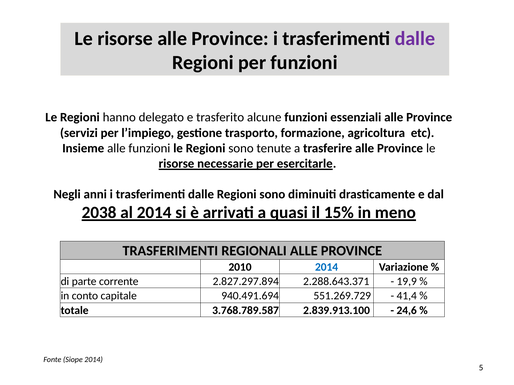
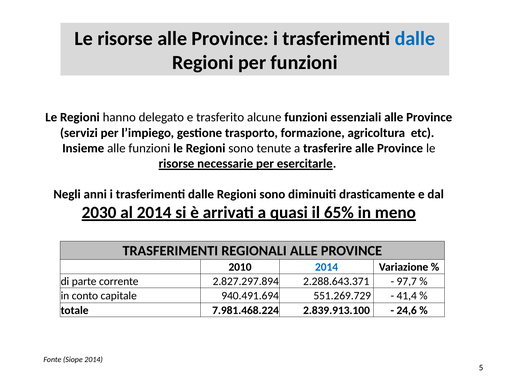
dalle colour: purple -> blue (415, 39)
2038: 2038 -> 2030 (99, 213)
15%: 15% -> 65% (339, 213)
19,9: 19,9 -> 97,7 (407, 282)
3.768.789.587: 3.768.789.587 -> 7.981.468.224 (246, 311)
